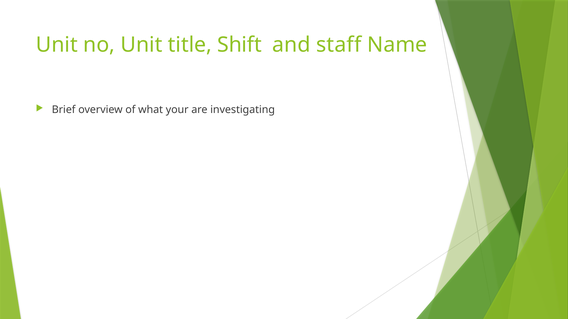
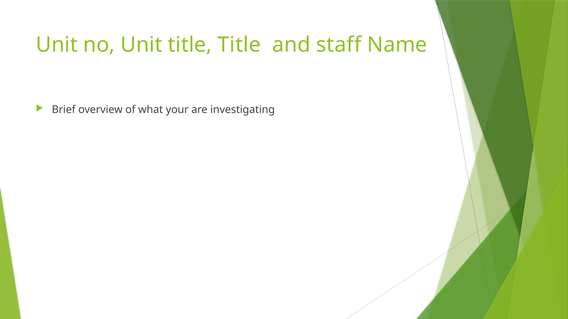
title Shift: Shift -> Title (239, 45)
